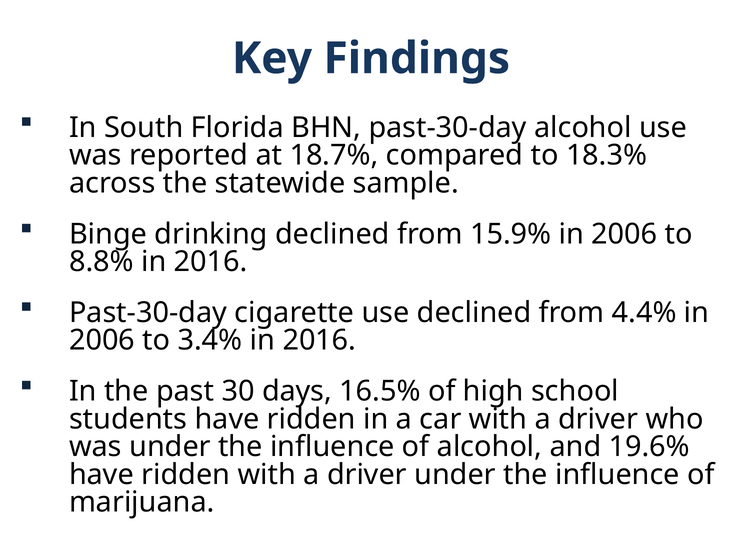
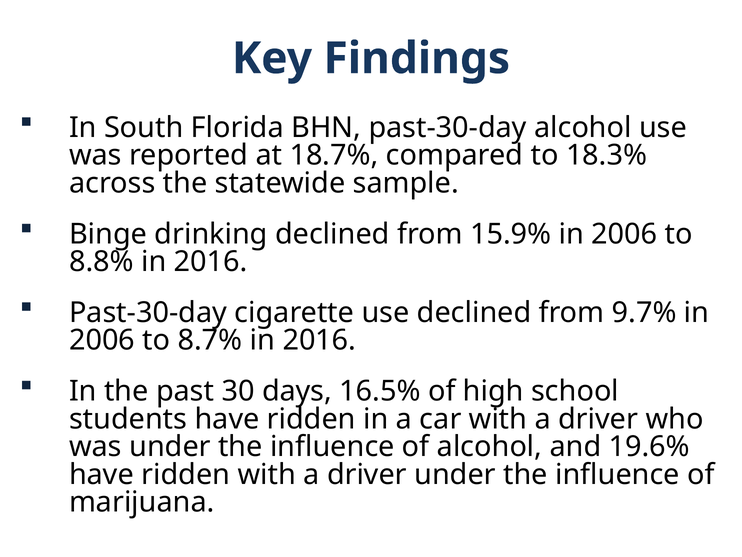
4.4%: 4.4% -> 9.7% (644, 312)
3.4%: 3.4% -> 8.7% (210, 340)
